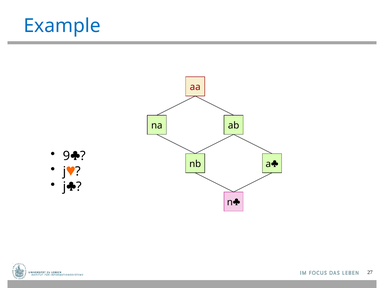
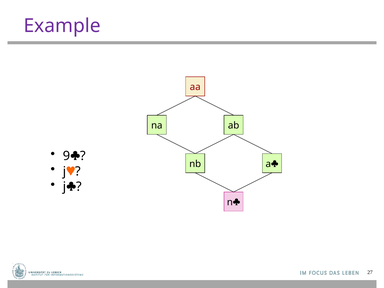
Example colour: blue -> purple (62, 26)
